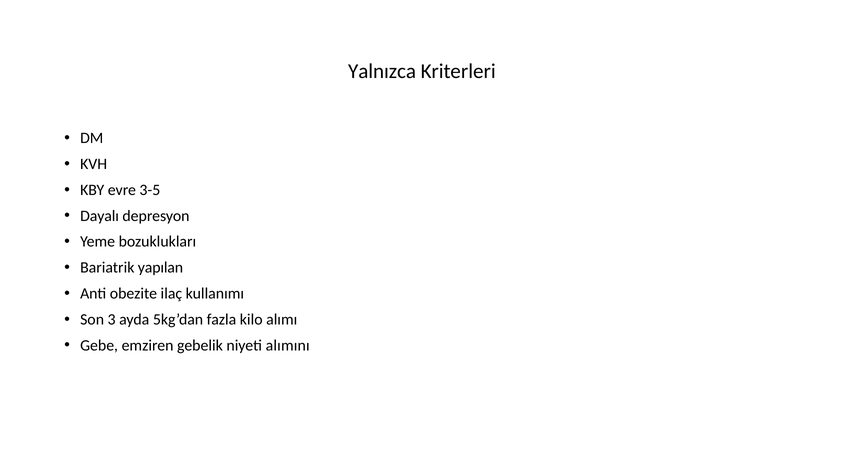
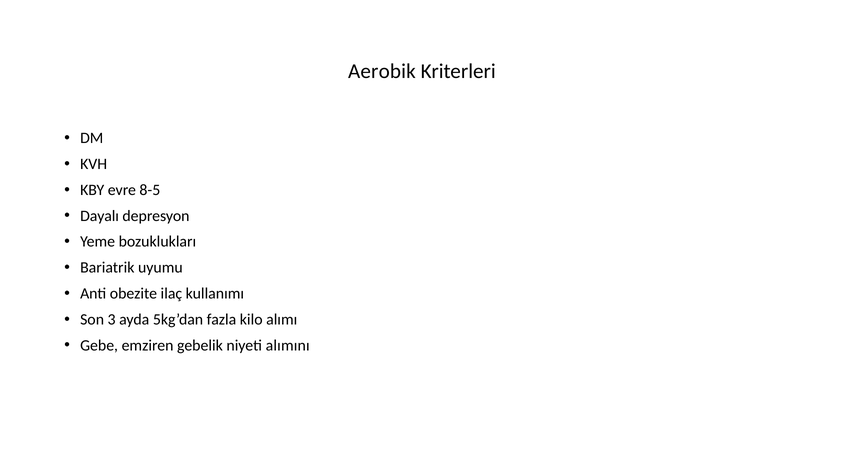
Yalnızca: Yalnızca -> Aerobik (382, 71)
3-5: 3-5 -> 8-5 (150, 190)
yapılan: yapılan -> uyumu (160, 267)
